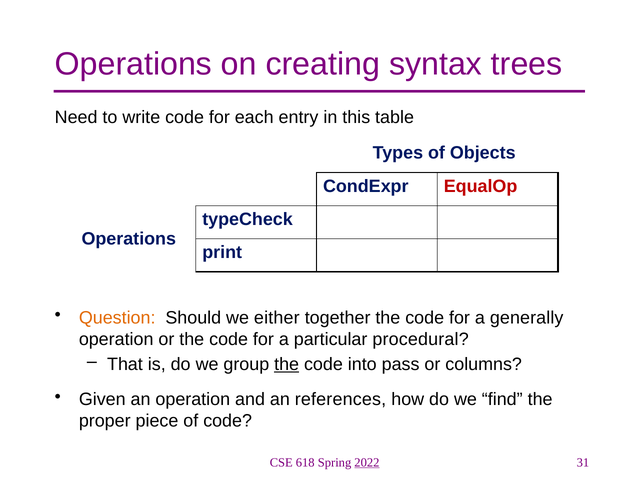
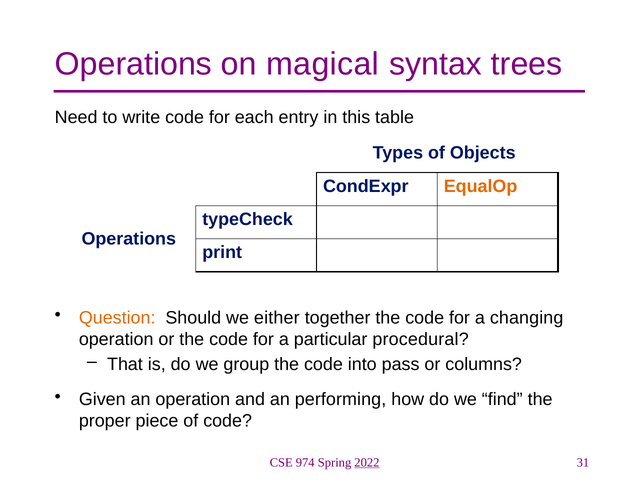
creating: creating -> magical (323, 64)
EqualOp colour: red -> orange (481, 186)
generally: generally -> changing (527, 318)
the underline: present -> none (287, 364)
references: references -> performing (341, 400)
618: 618 -> 974 (305, 462)
